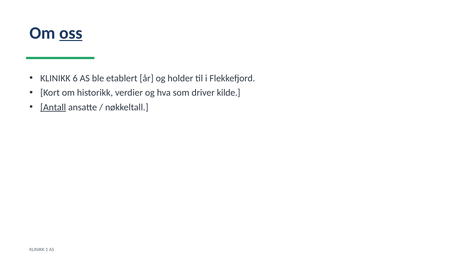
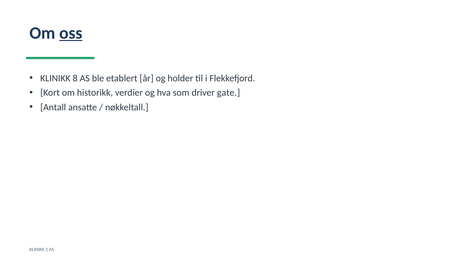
6: 6 -> 8 (75, 78)
kilde: kilde -> gate (229, 93)
Antall underline: present -> none (53, 107)
